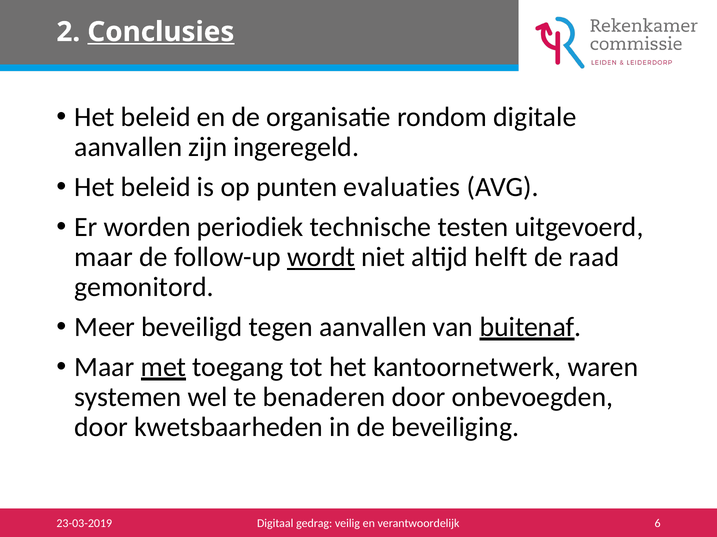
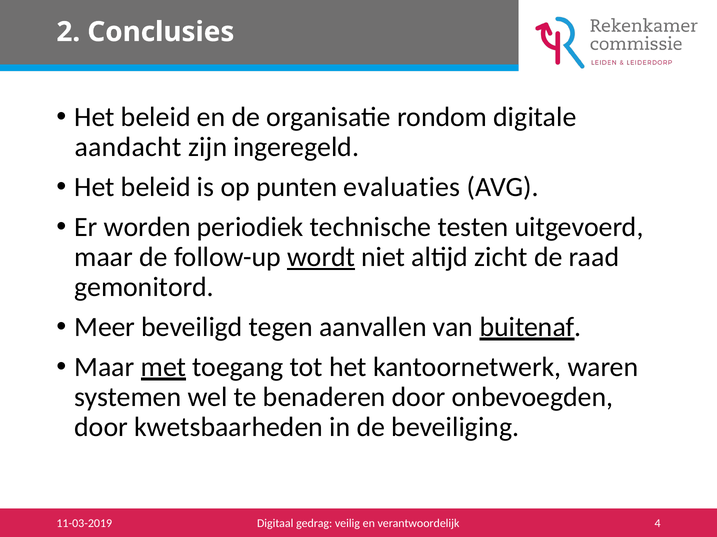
Conclusies underline: present -> none (161, 32)
aanvallen: aanvallen -> aandacht (128, 147)
helft: helft -> zicht (501, 257)
6: 6 -> 4 (658, 524)
23-03-2019: 23-03-2019 -> 11-03-2019 (84, 524)
